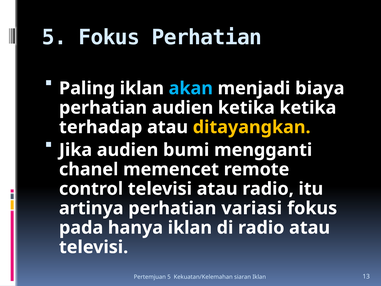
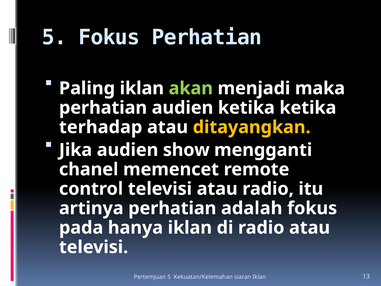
akan colour: light blue -> light green (191, 88)
biaya: biaya -> maka (320, 88)
bumi: bumi -> show (186, 150)
variasi: variasi -> adalah (252, 208)
